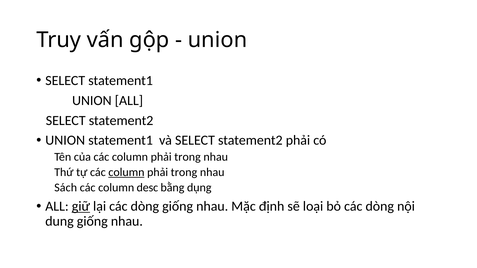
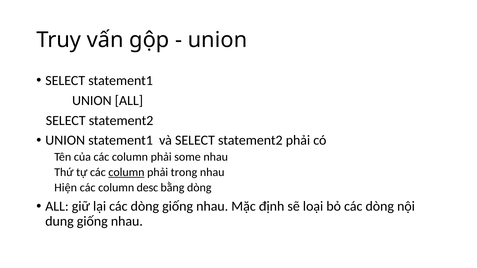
trong: trong -> some (188, 157)
Sách: Sách -> Hiện (66, 188)
bằng dụng: dụng -> dòng (199, 188)
giữ underline: present -> none (81, 207)
